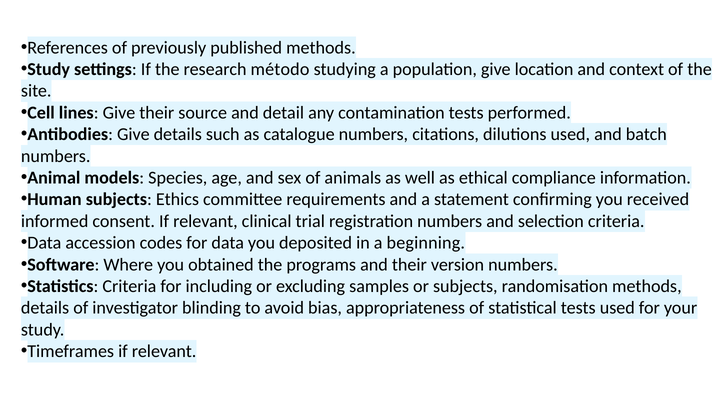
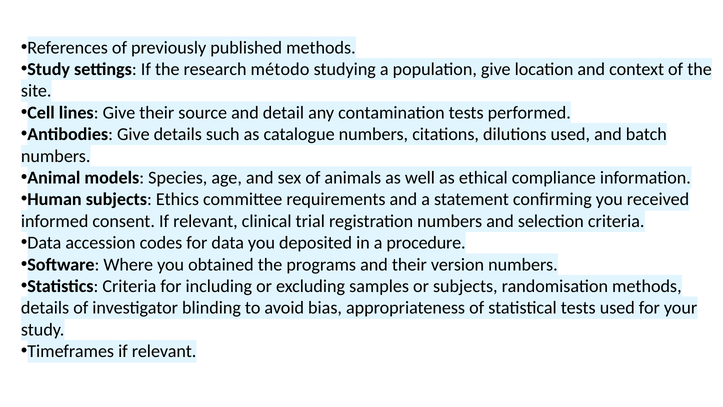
beginning: beginning -> procedure (426, 243)
